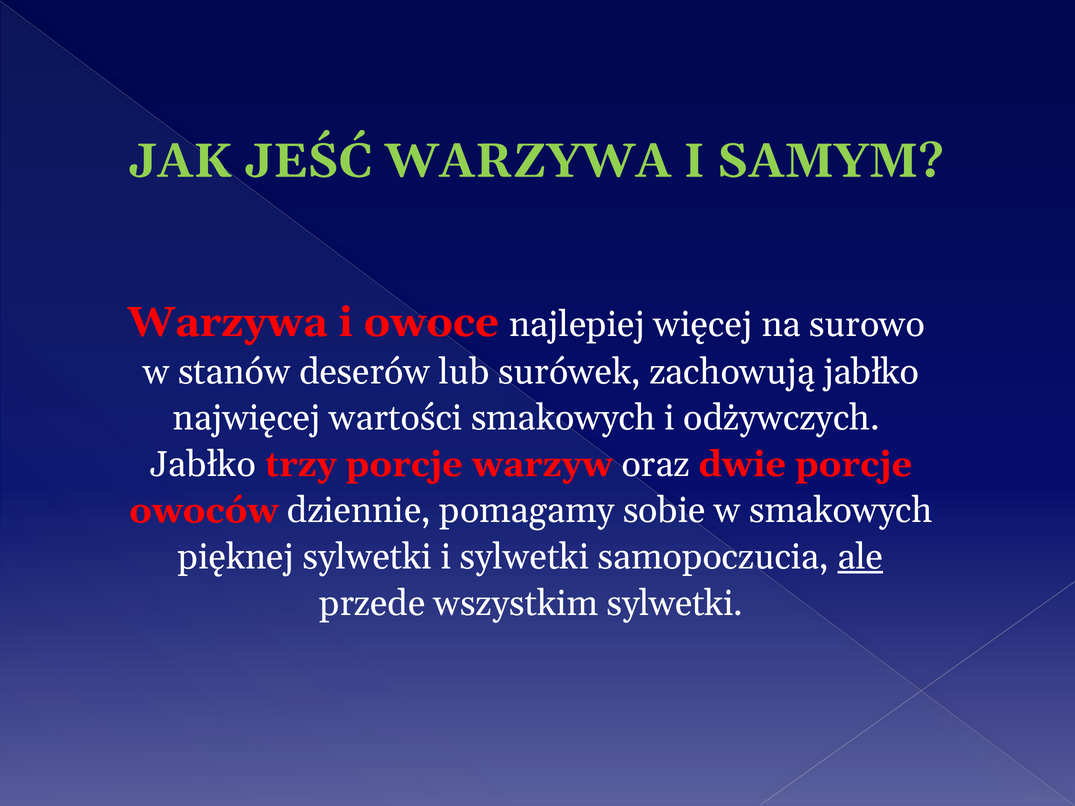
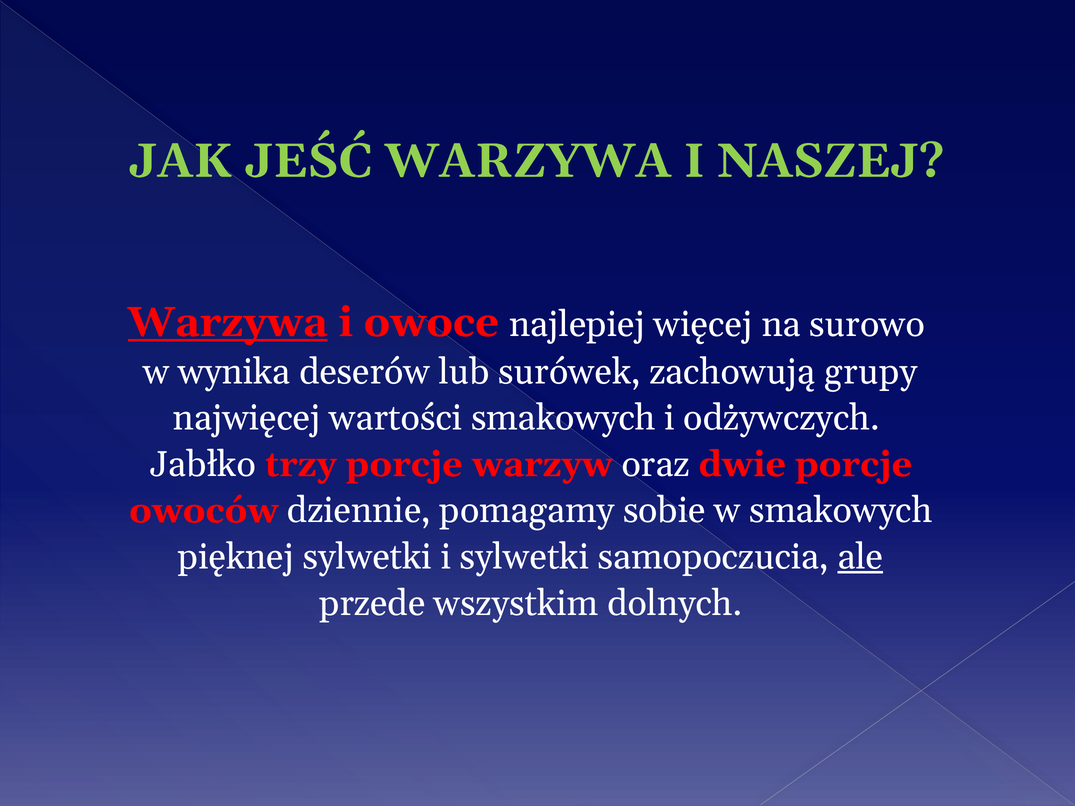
SAMYM: SAMYM -> NASZEJ (831, 161)
Warzywa underline: none -> present (228, 322)
stanów: stanów -> wynika (234, 372)
zachowują jabłko: jabłko -> grupy (871, 372)
wszystkim sylwetki: sylwetki -> dolnych (675, 603)
